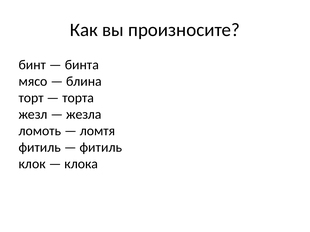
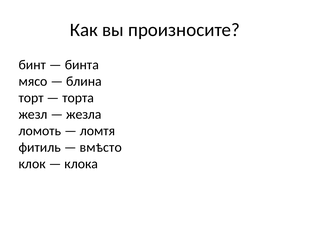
фитиль: фитиль -> вмѣсто (101, 148)
